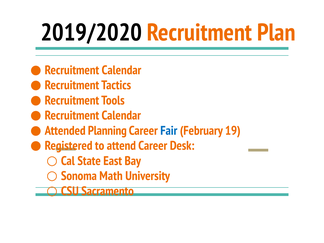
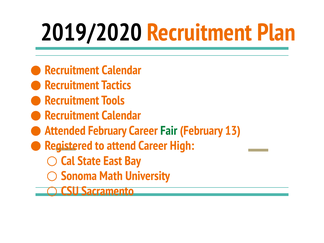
Attended Planning: Planning -> February (107, 131)
Fair colour: blue -> green (169, 131)
19: 19 -> 13 (233, 131)
Desk: Desk -> High (182, 146)
